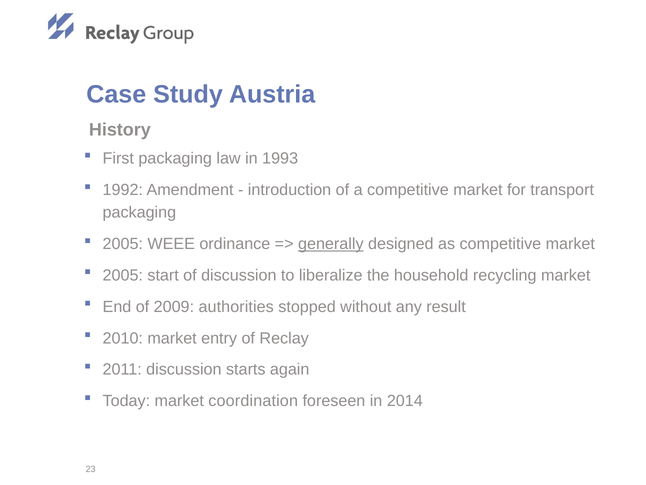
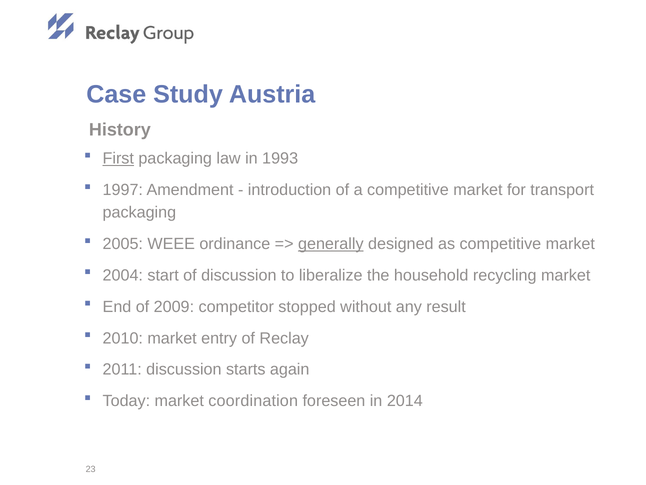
First underline: none -> present (118, 158)
1992: 1992 -> 1997 (123, 190)
2005: 2005 -> 2004 (123, 275)
authorities: authorities -> competitor (236, 306)
